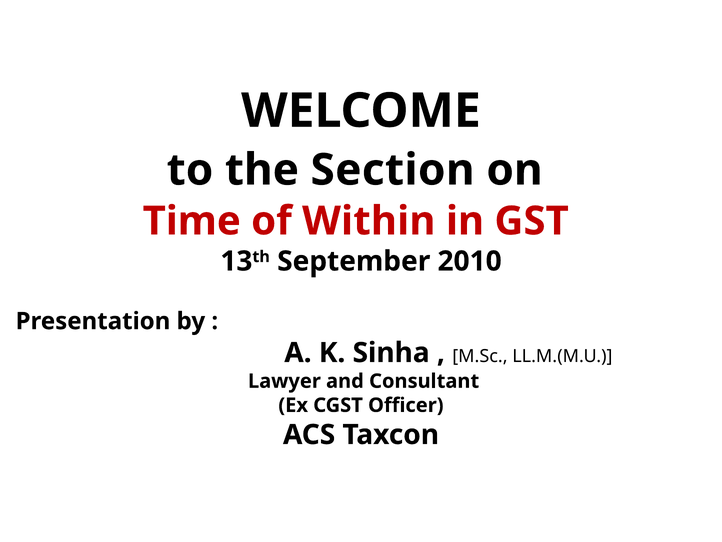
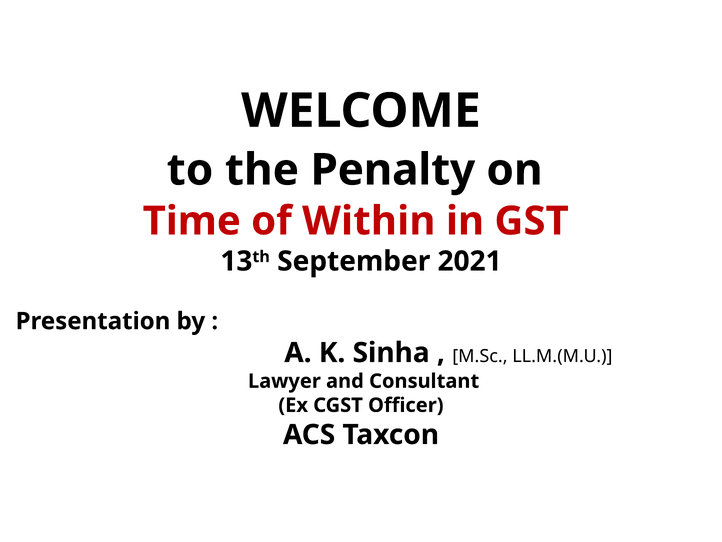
Section: Section -> Penalty (393, 170)
2010: 2010 -> 2021 (470, 261)
